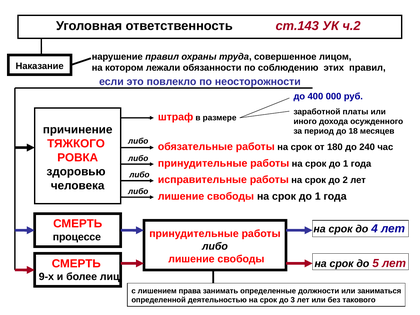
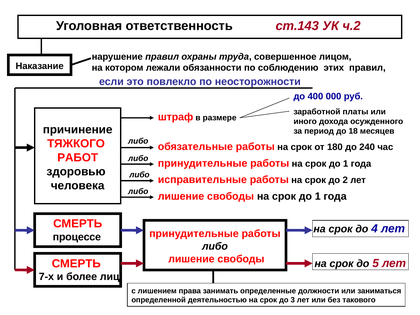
РОВКА: РОВКА -> РАБОТ (78, 158)
9-х: 9-х -> 7-х (46, 277)
